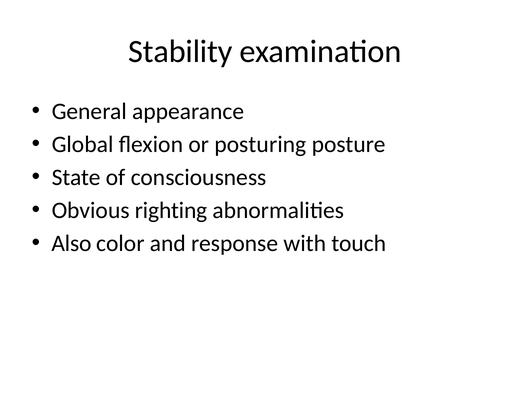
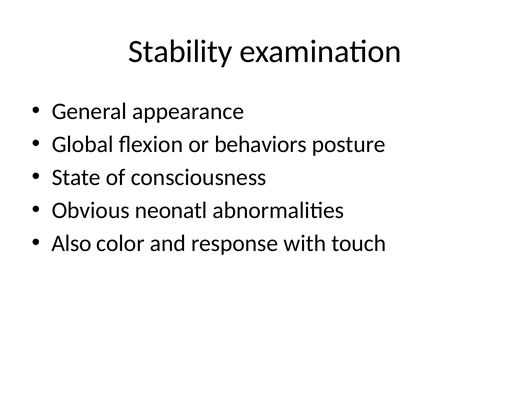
posturing: posturing -> behaviors (260, 144)
righting: righting -> neonatl (171, 210)
